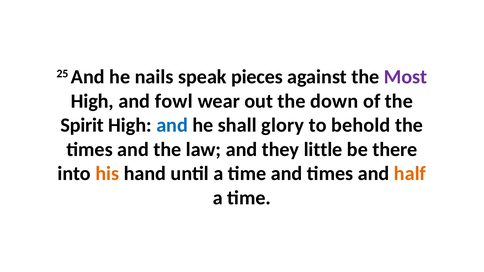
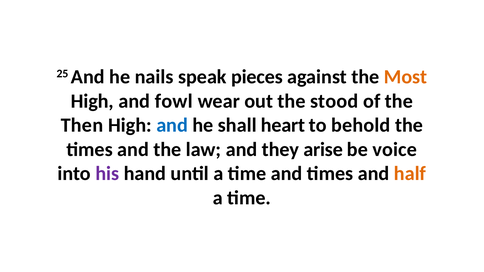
Most colour: purple -> orange (405, 77)
down: down -> stood (334, 101)
Spirit: Spirit -> Then (82, 125)
glory: glory -> heart (283, 125)
little: little -> arise (323, 150)
there: there -> voice (395, 150)
his colour: orange -> purple (107, 174)
